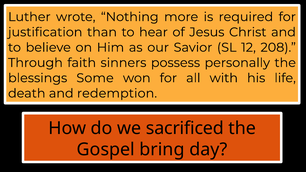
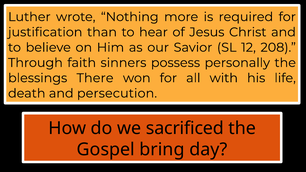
Some: Some -> There (95, 78)
redemption: redemption -> persecution (117, 93)
